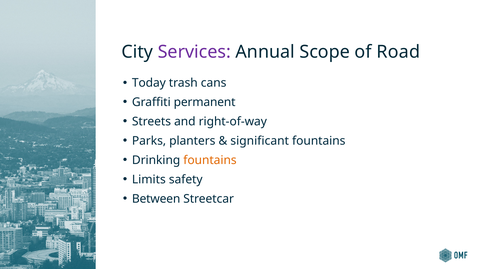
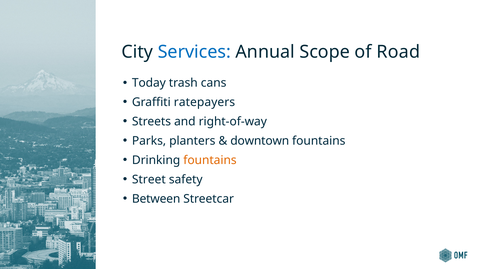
Services colour: purple -> blue (194, 52)
permanent: permanent -> ratepayers (204, 102)
significant: significant -> downtown (260, 141)
Limits: Limits -> Street (149, 180)
